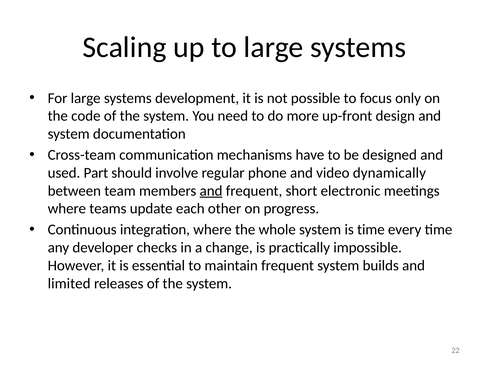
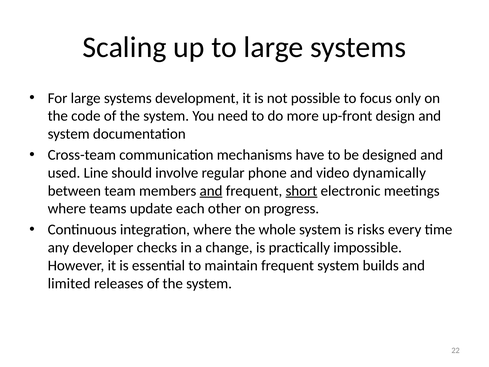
Part: Part -> Line (96, 173)
short underline: none -> present (301, 191)
is time: time -> risks (371, 229)
